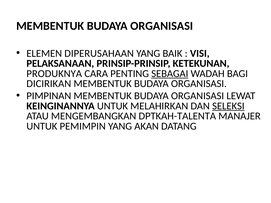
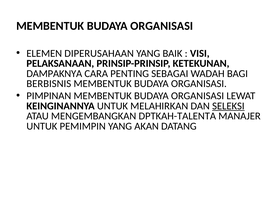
PRODUKNYA: PRODUKNYA -> DAMPAKNYA (54, 74)
SEBAGAI underline: present -> none (170, 74)
DICIRIKAN: DICIRIKAN -> BERBISNIS (49, 84)
